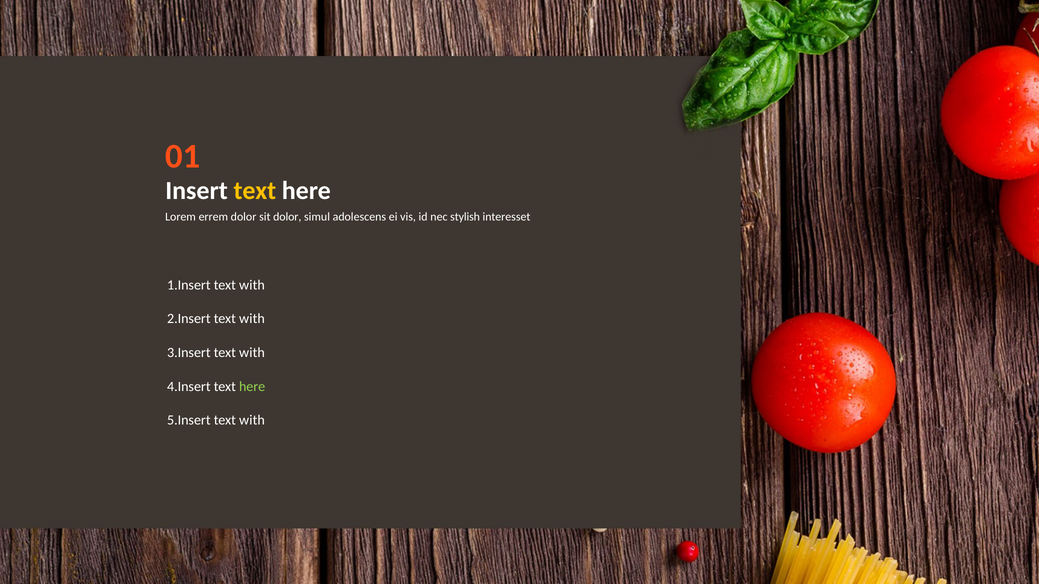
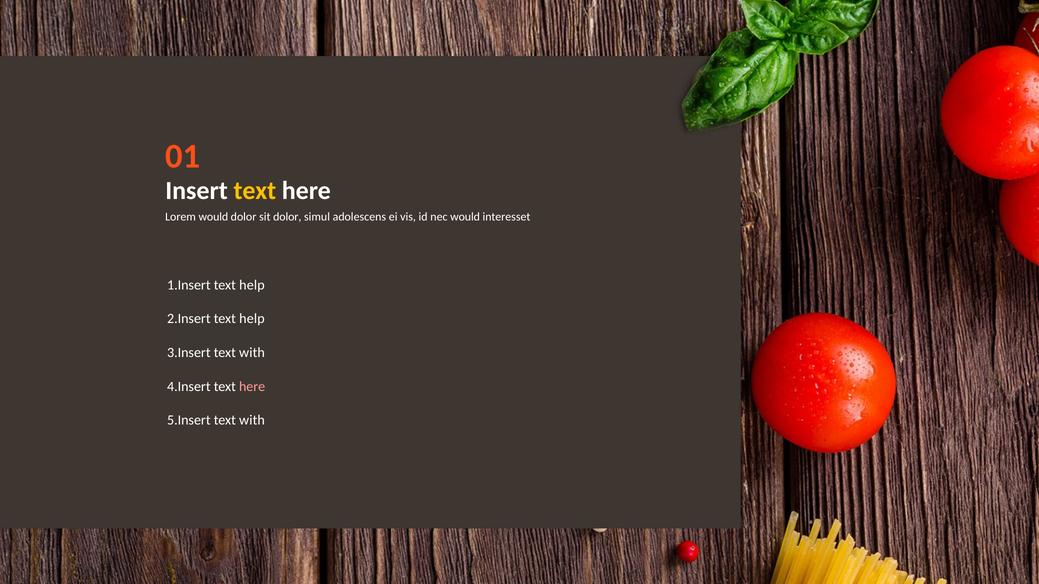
Lorem errem: errem -> would (213, 217)
nec stylish: stylish -> would (465, 217)
with: with -> help (252, 285)
with: with -> help (252, 319)
here colour: light green -> pink (252, 387)
